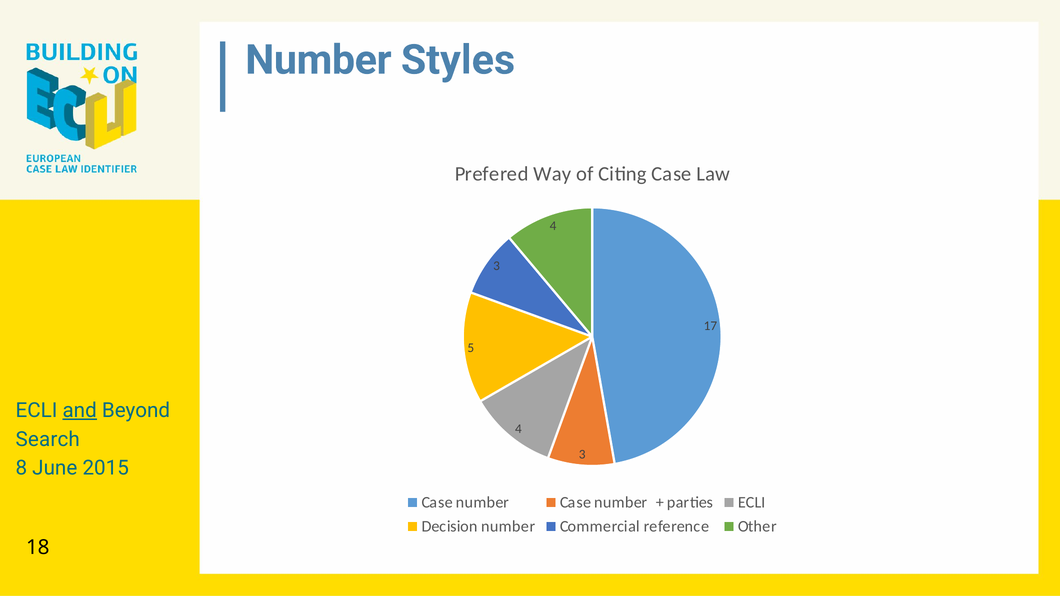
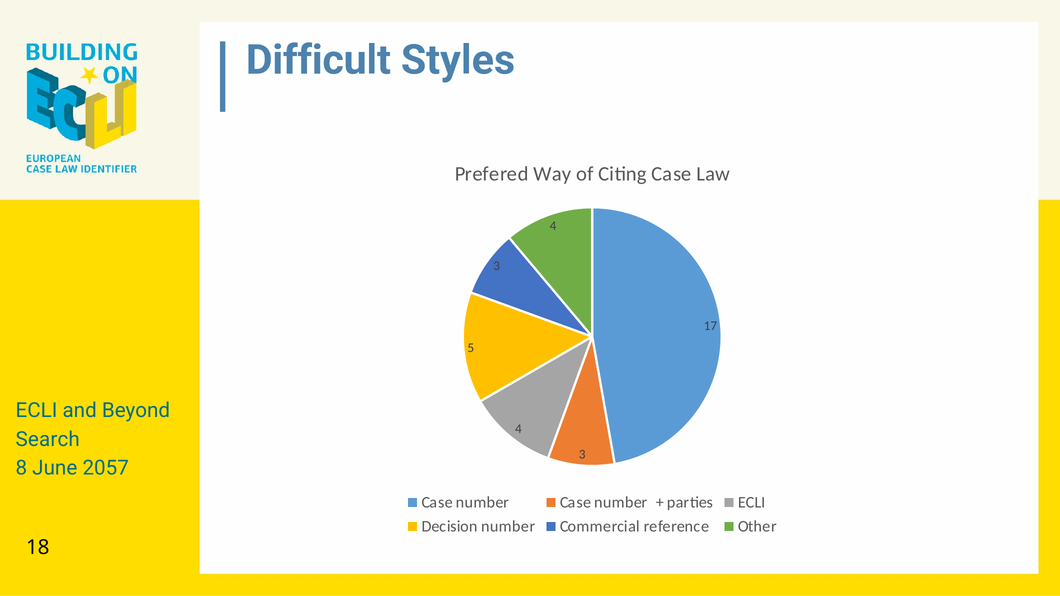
Number: Number -> Difficult (318, 60)
and underline: present -> none (80, 411)
2015: 2015 -> 2057 (106, 468)
